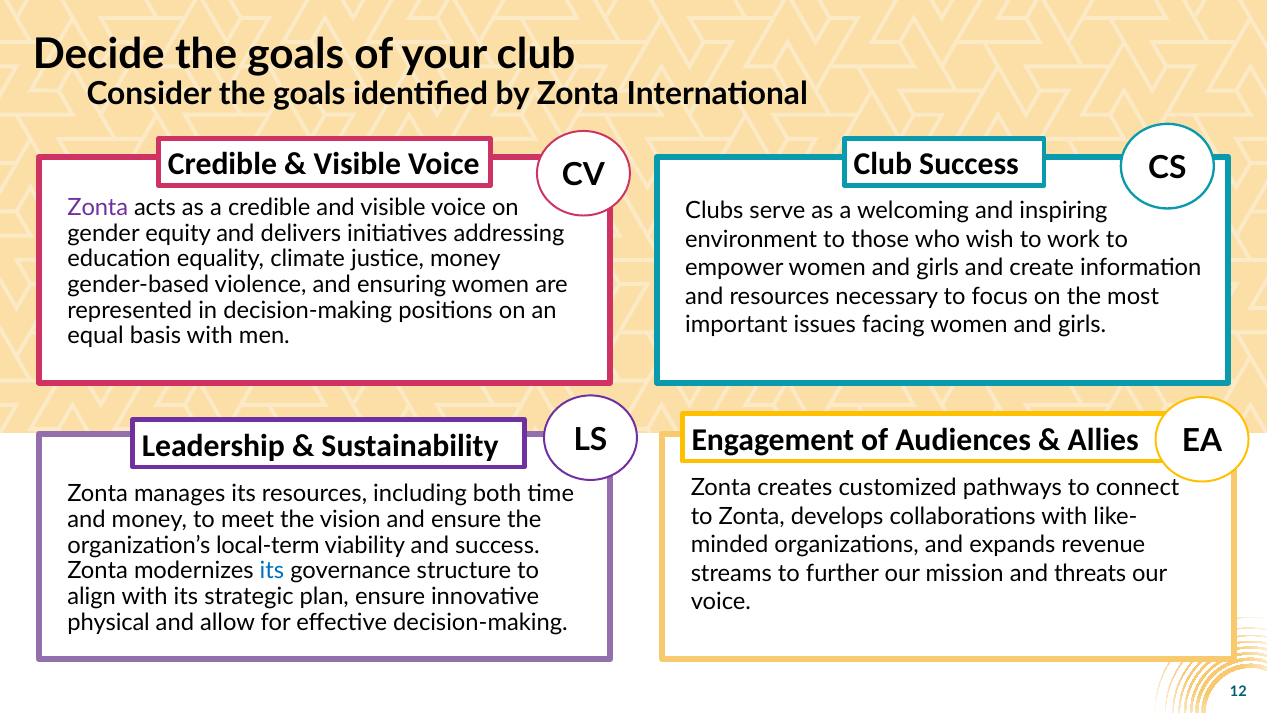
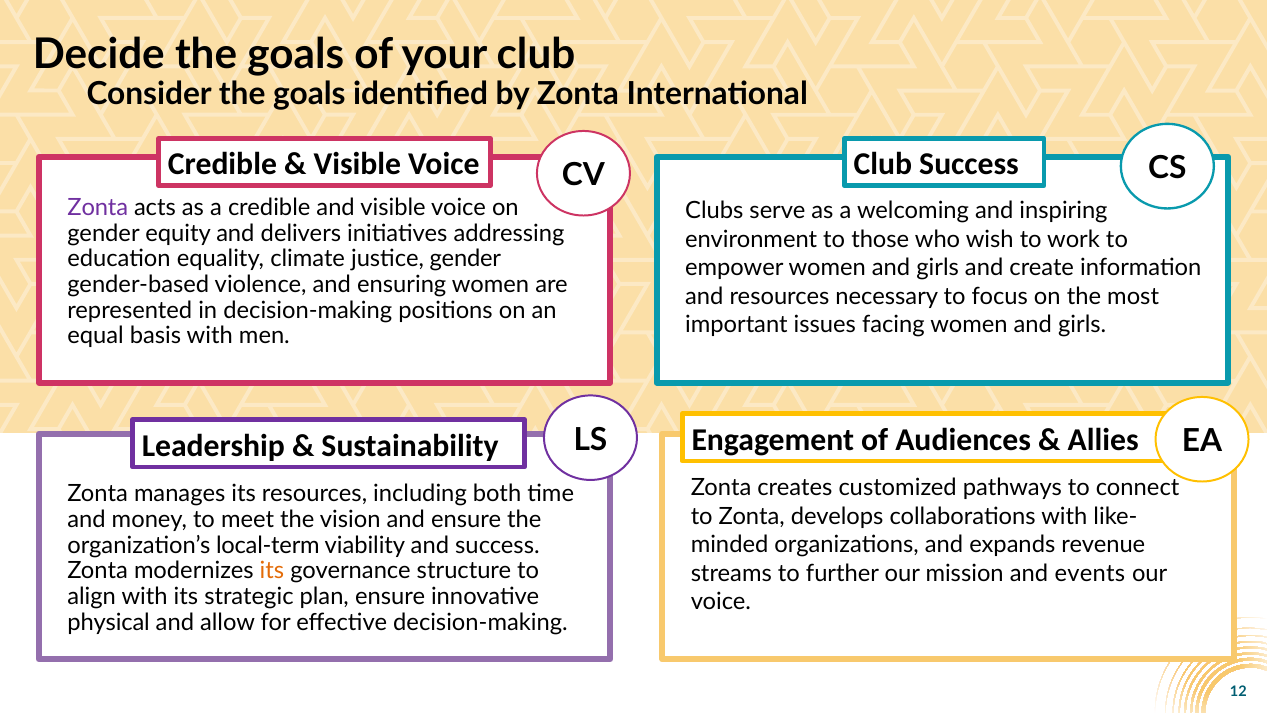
justice money: money -> gender (465, 259)
its colour: blue -> orange (272, 571)
threats: threats -> events (1090, 573)
